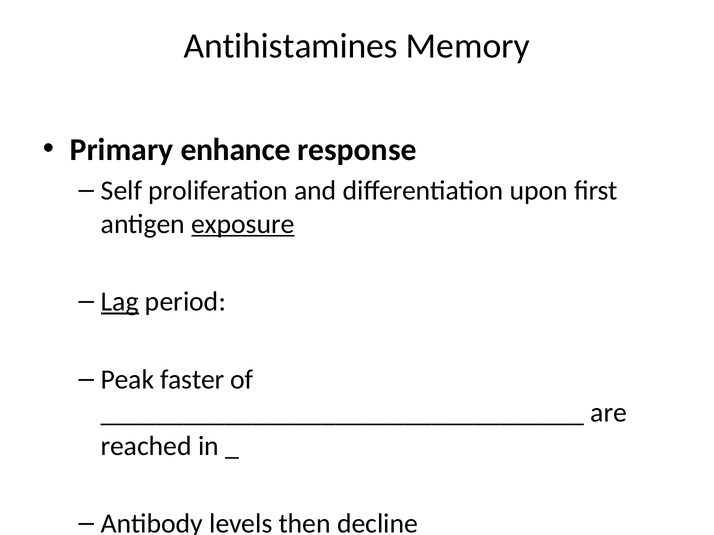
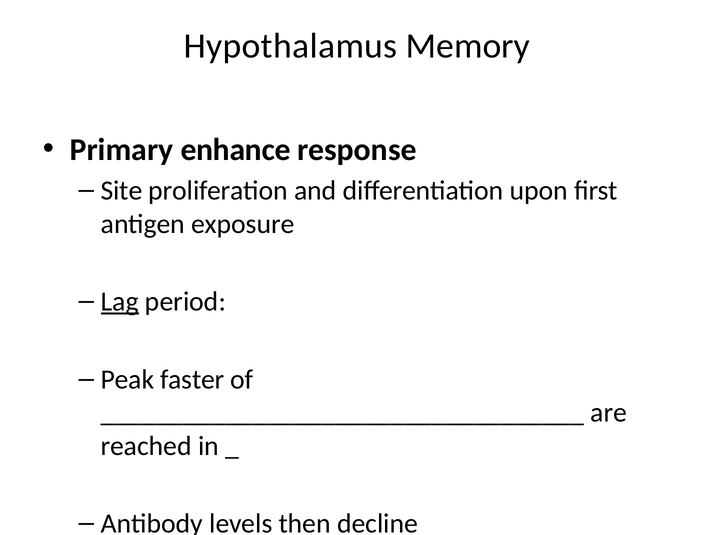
Antihistamines: Antihistamines -> Hypothalamus (290, 46)
Self: Self -> Site (122, 191)
exposure underline: present -> none (243, 224)
